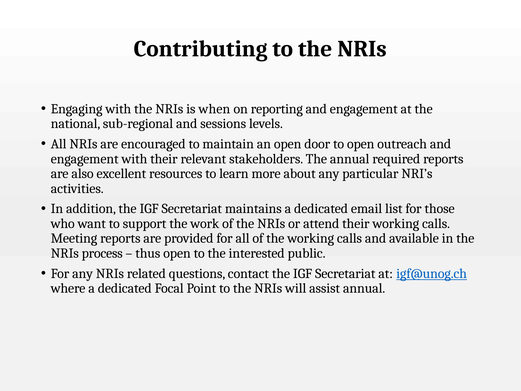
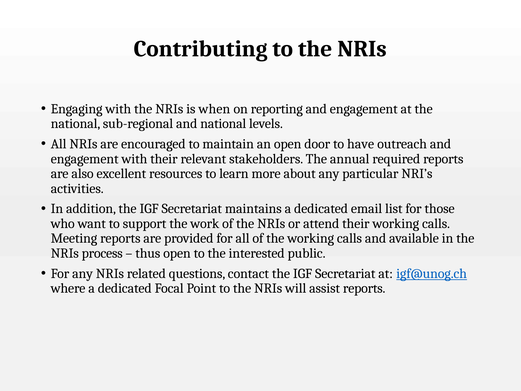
and sessions: sessions -> national (223, 124)
to open: open -> have (361, 144)
assist annual: annual -> reports (364, 288)
